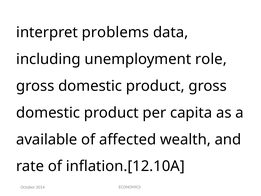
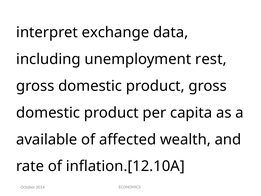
problems: problems -> exchange (115, 32)
role: role -> rest (211, 59)
